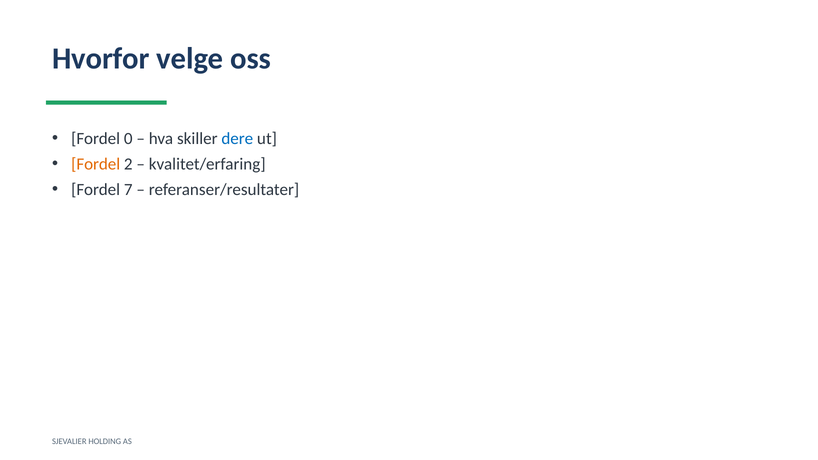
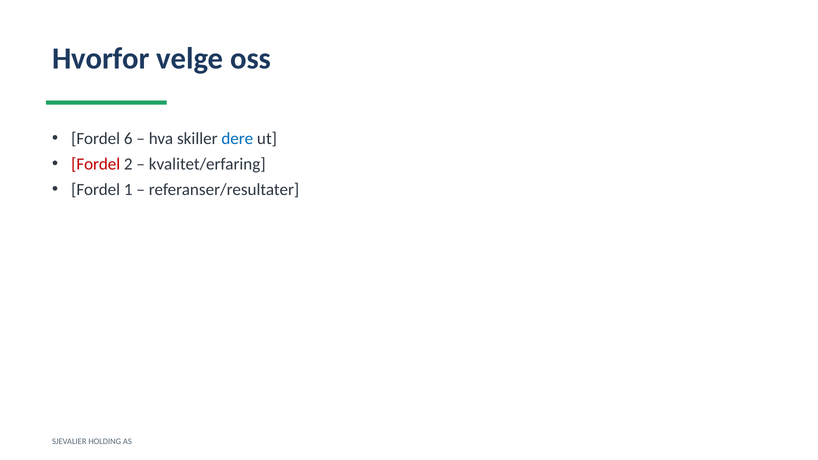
0: 0 -> 6 (128, 139)
Fordel colour: orange -> red (96, 164)
7: 7 -> 1 (128, 190)
